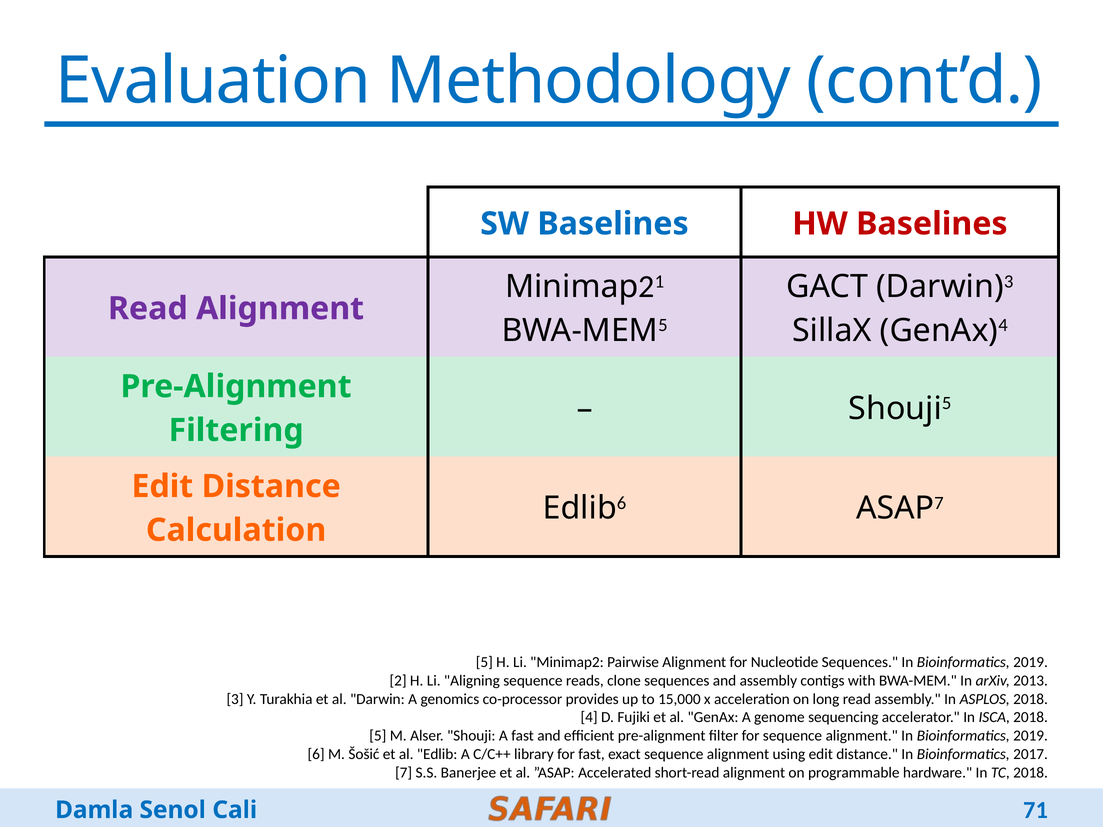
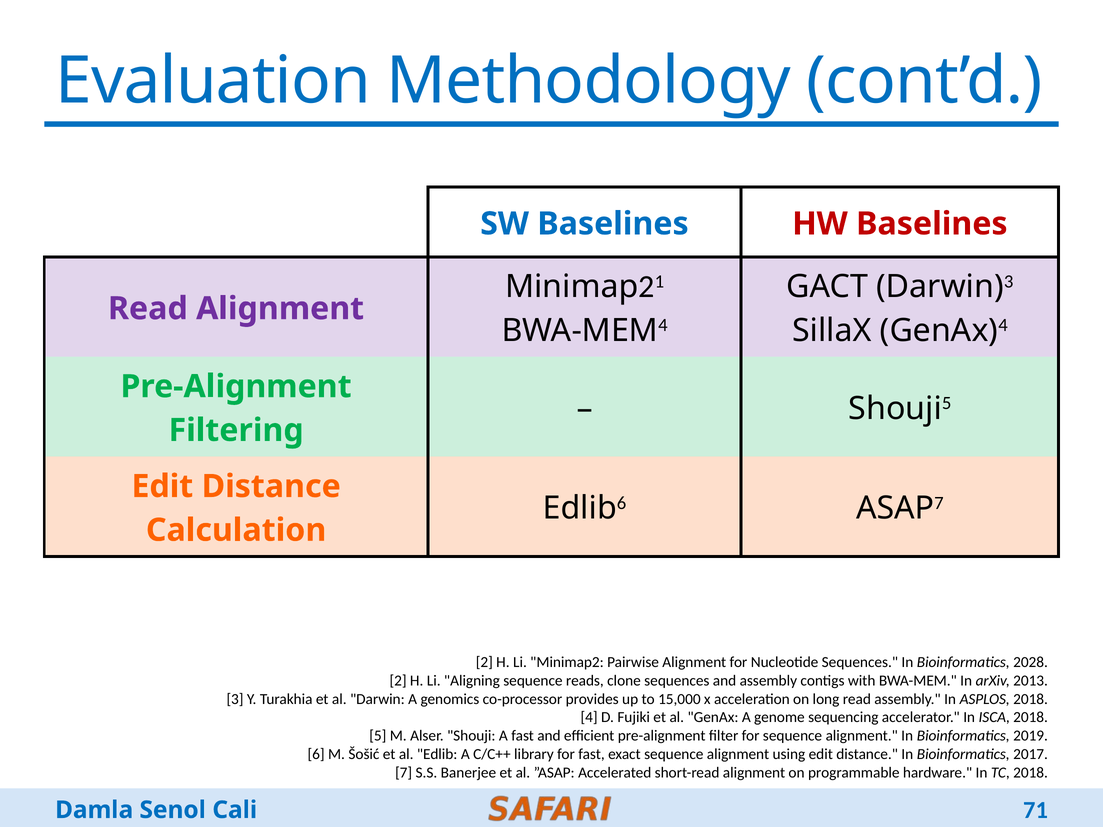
BWA-MEM 5: 5 -> 4 (663, 325)
5: 5 -> 2 (484, 662)
Sequences In Bioinformatics 2019: 2019 -> 2028 (1031, 662)
